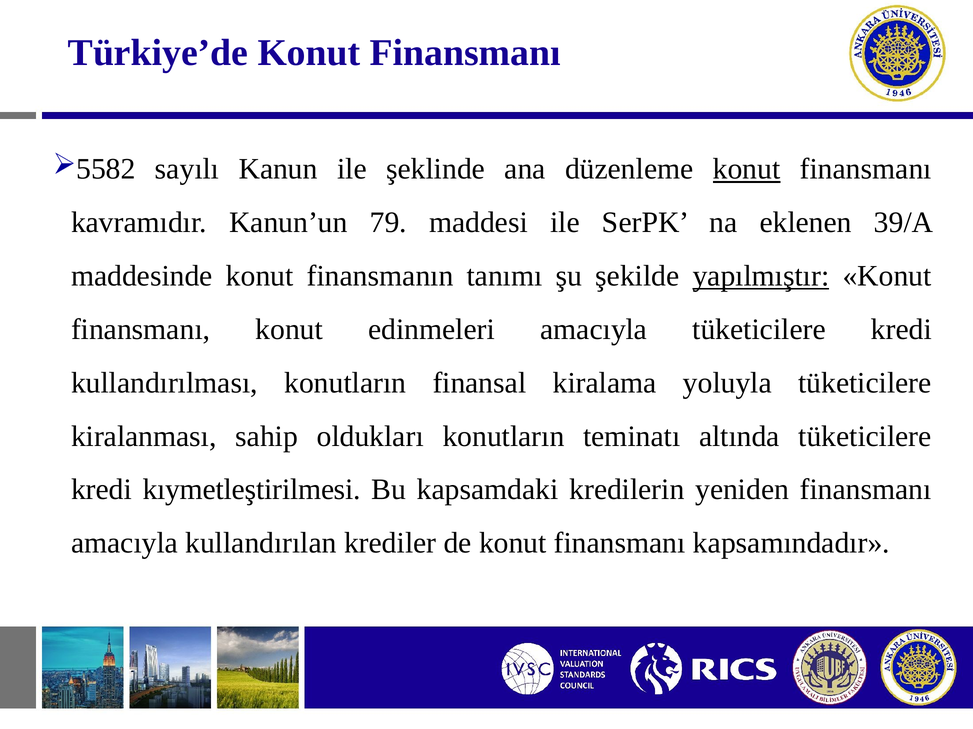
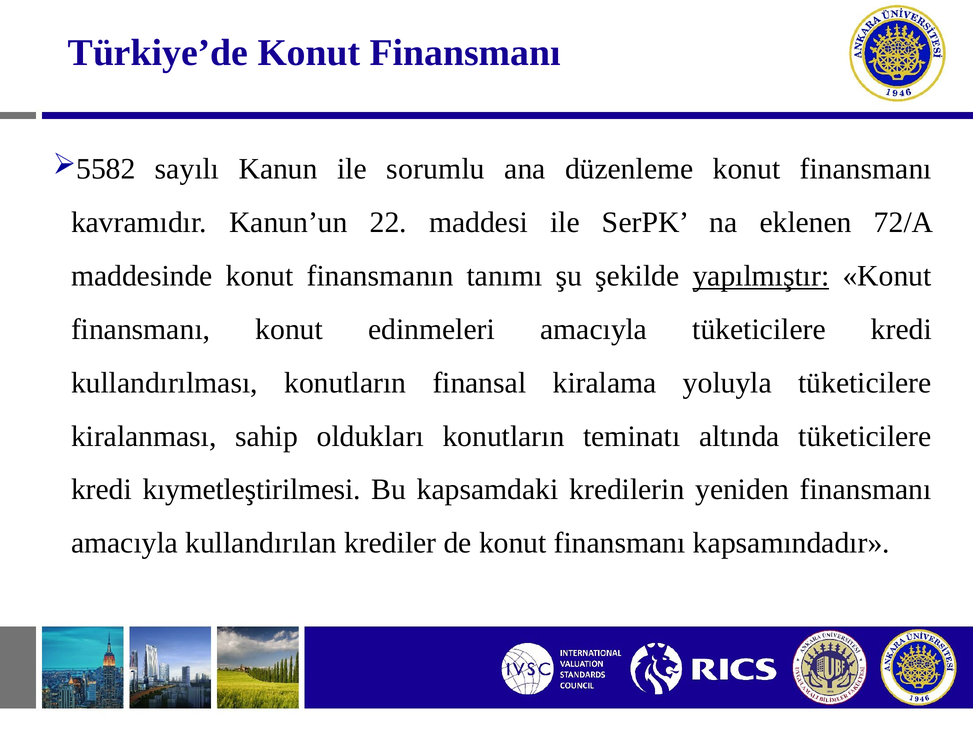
şeklinde: şeklinde -> sorumlu (436, 169)
konut underline: present -> none (747, 169)
79: 79 -> 22 (388, 223)
39/A: 39/A -> 72/A (904, 223)
